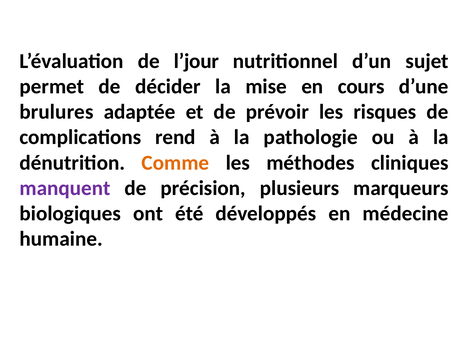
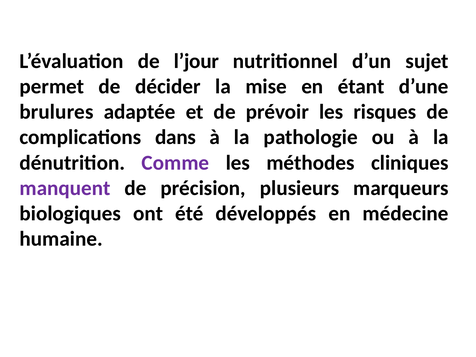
cours: cours -> étant (361, 87)
rend: rend -> dans (175, 137)
Comme colour: orange -> purple (175, 163)
